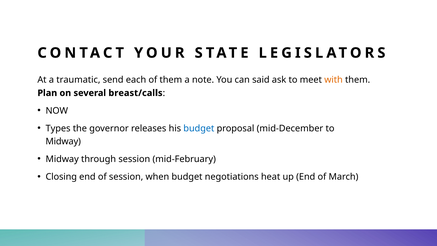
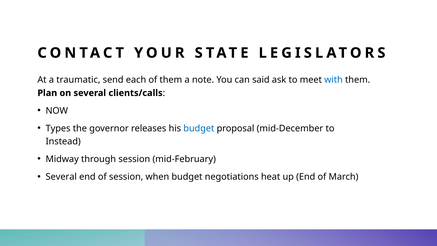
with colour: orange -> blue (333, 80)
breast/calls: breast/calls -> clients/calls (136, 93)
Midway: Midway -> Instead (63, 141)
Closing: Closing -> Several (61, 177)
